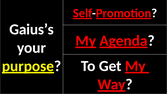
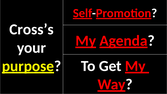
Gaius’s: Gaius’s -> Cross’s (31, 29)
